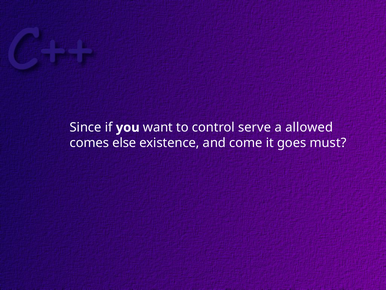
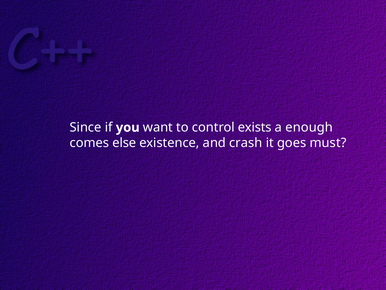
serve: serve -> exists (255, 127)
allowed: allowed -> enough (309, 127)
come: come -> crash (246, 143)
